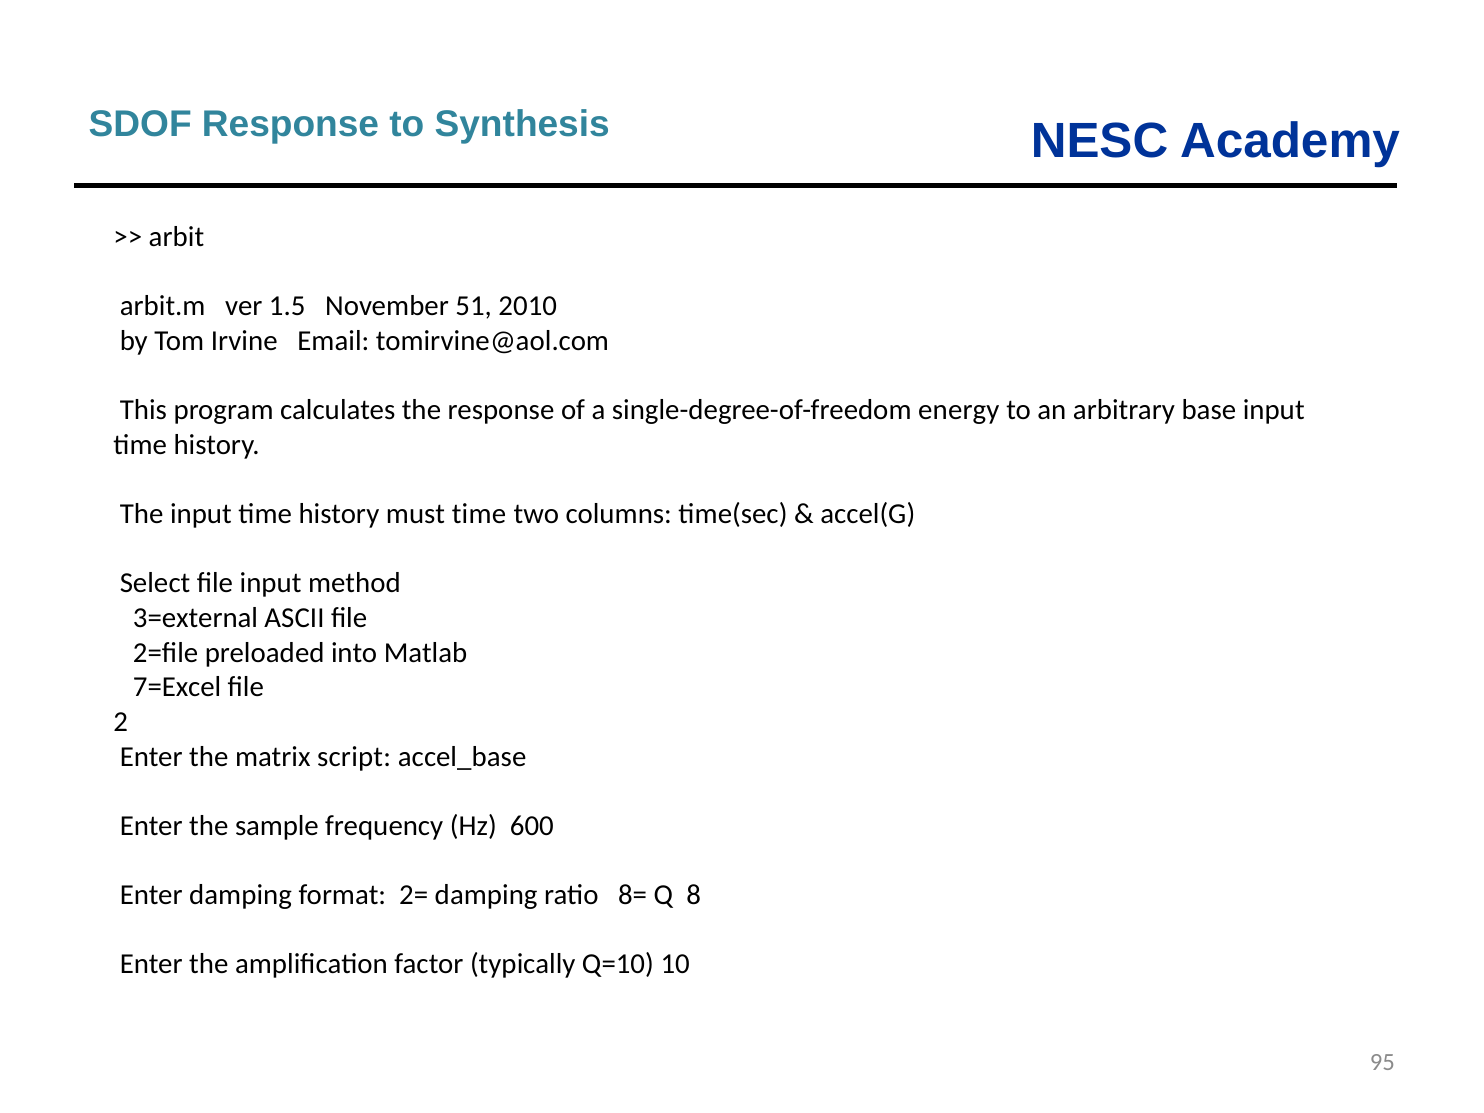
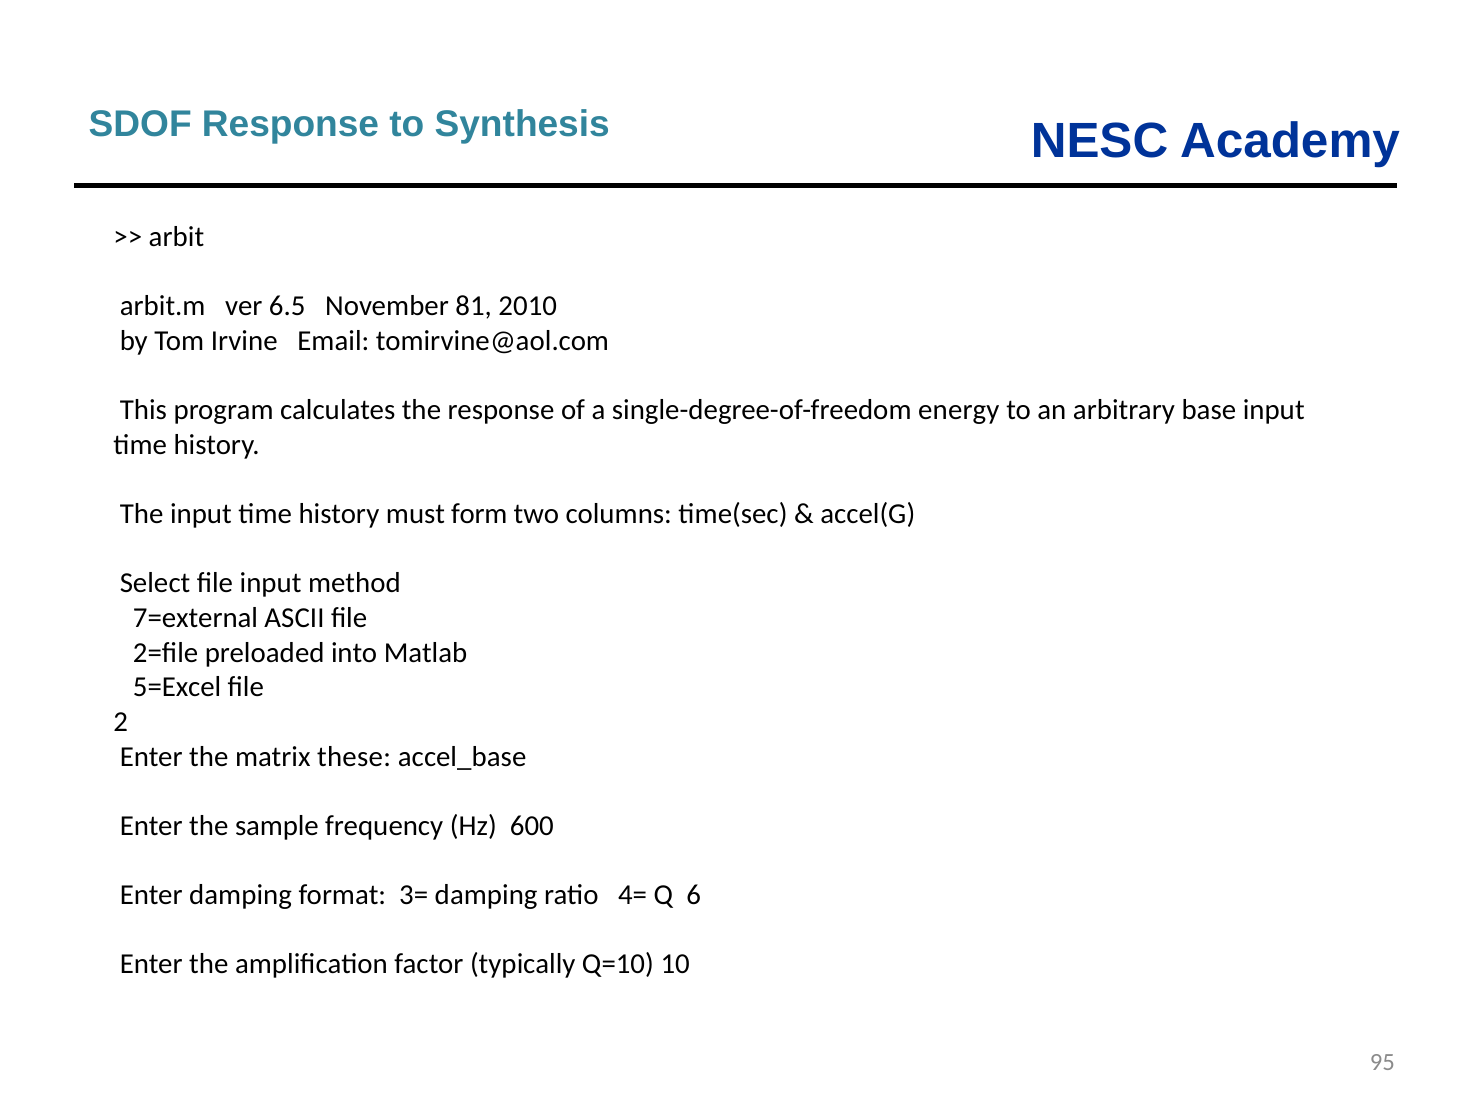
1.5: 1.5 -> 6.5 (287, 306)
51: 51 -> 81 (474, 306)
must time: time -> form (479, 514)
3=external: 3=external -> 7=external (195, 618)
7=Excel: 7=Excel -> 5=Excel (177, 687)
script: script -> these (354, 756)
2=: 2= -> 3= (414, 895)
8=: 8= -> 4= (633, 895)
8: 8 -> 6 (694, 895)
